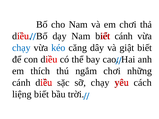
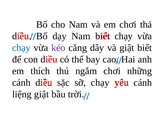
cánh: cánh -> chạy (124, 36)
kéo colour: blue -> purple (58, 48)
cách: cách -> cánh (143, 83)
liệng biết: biết -> giật (42, 94)
